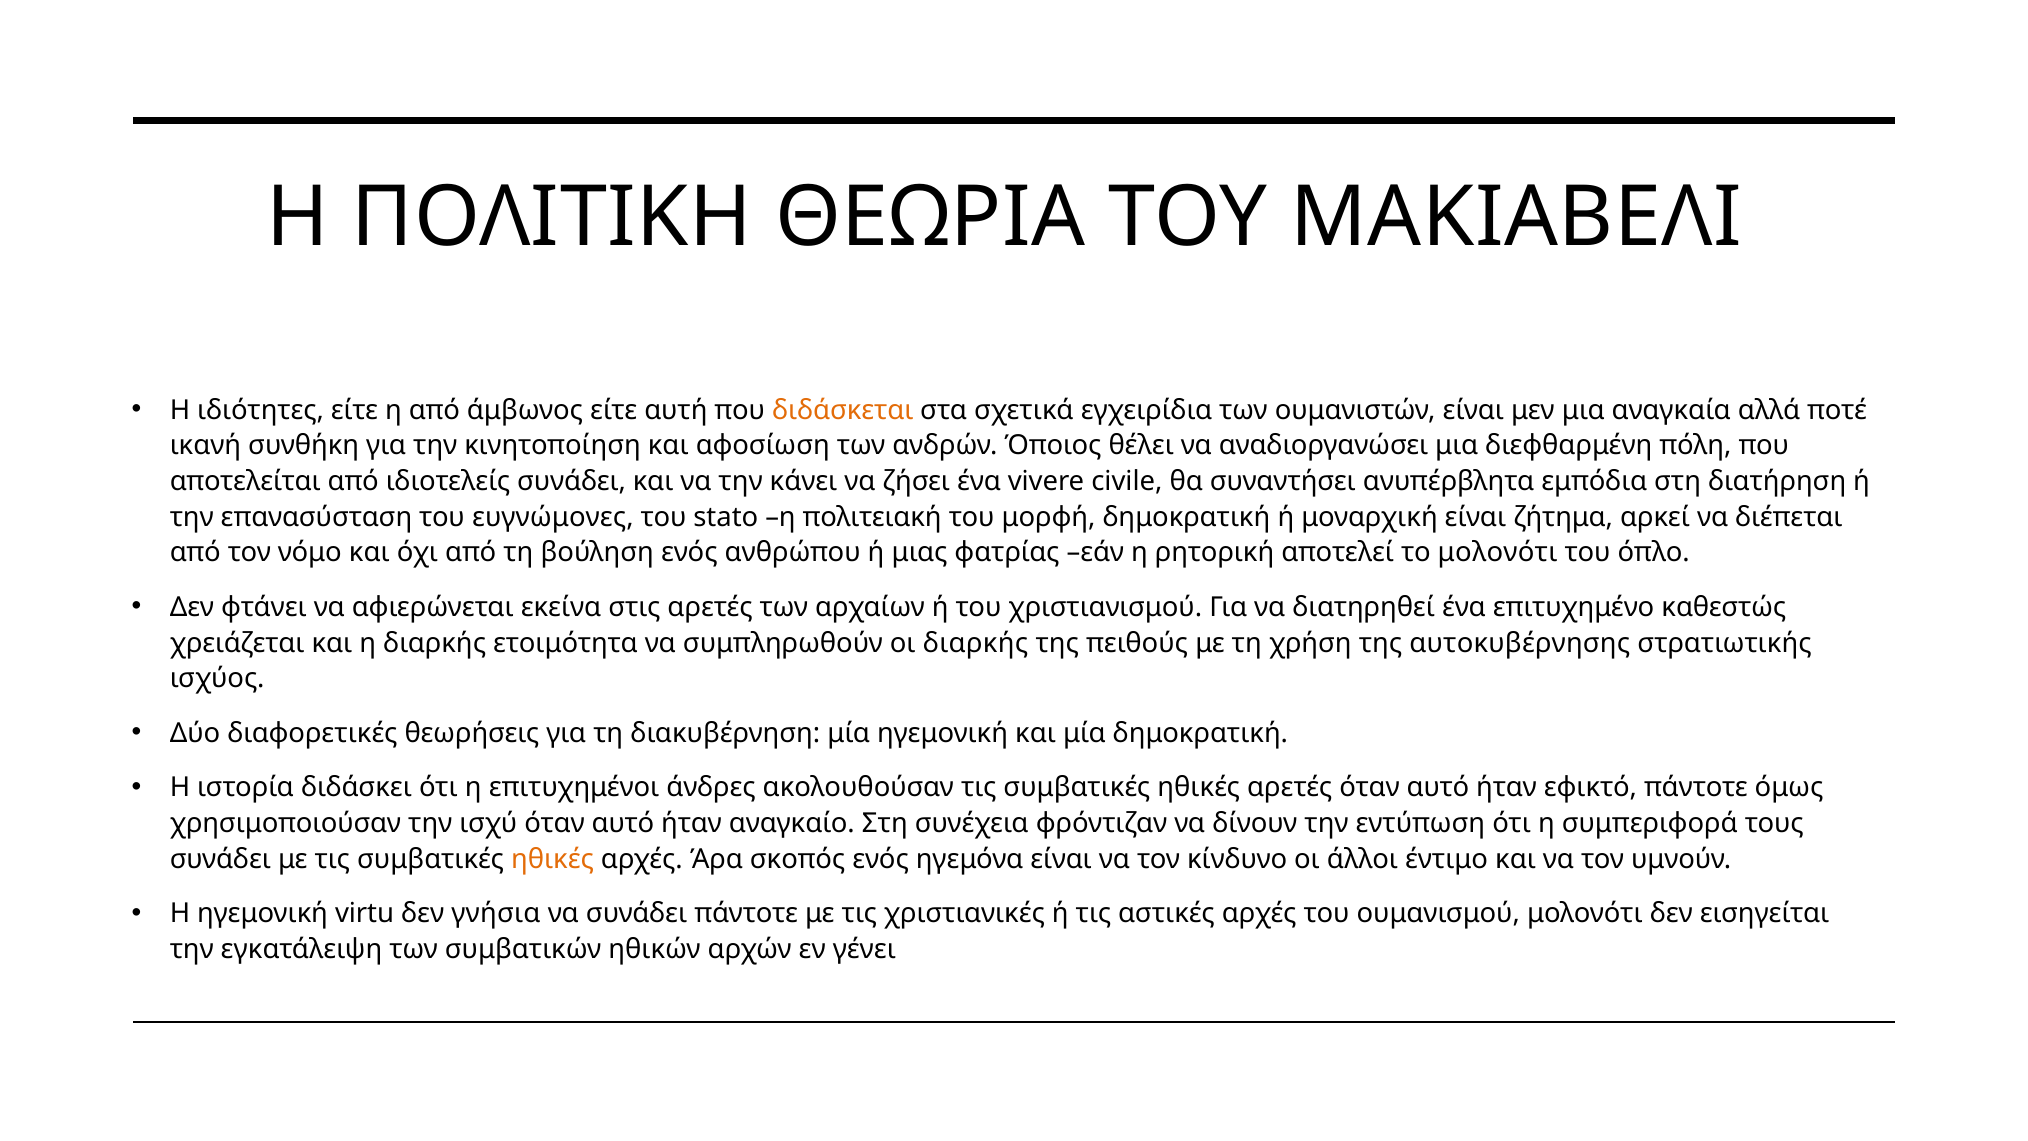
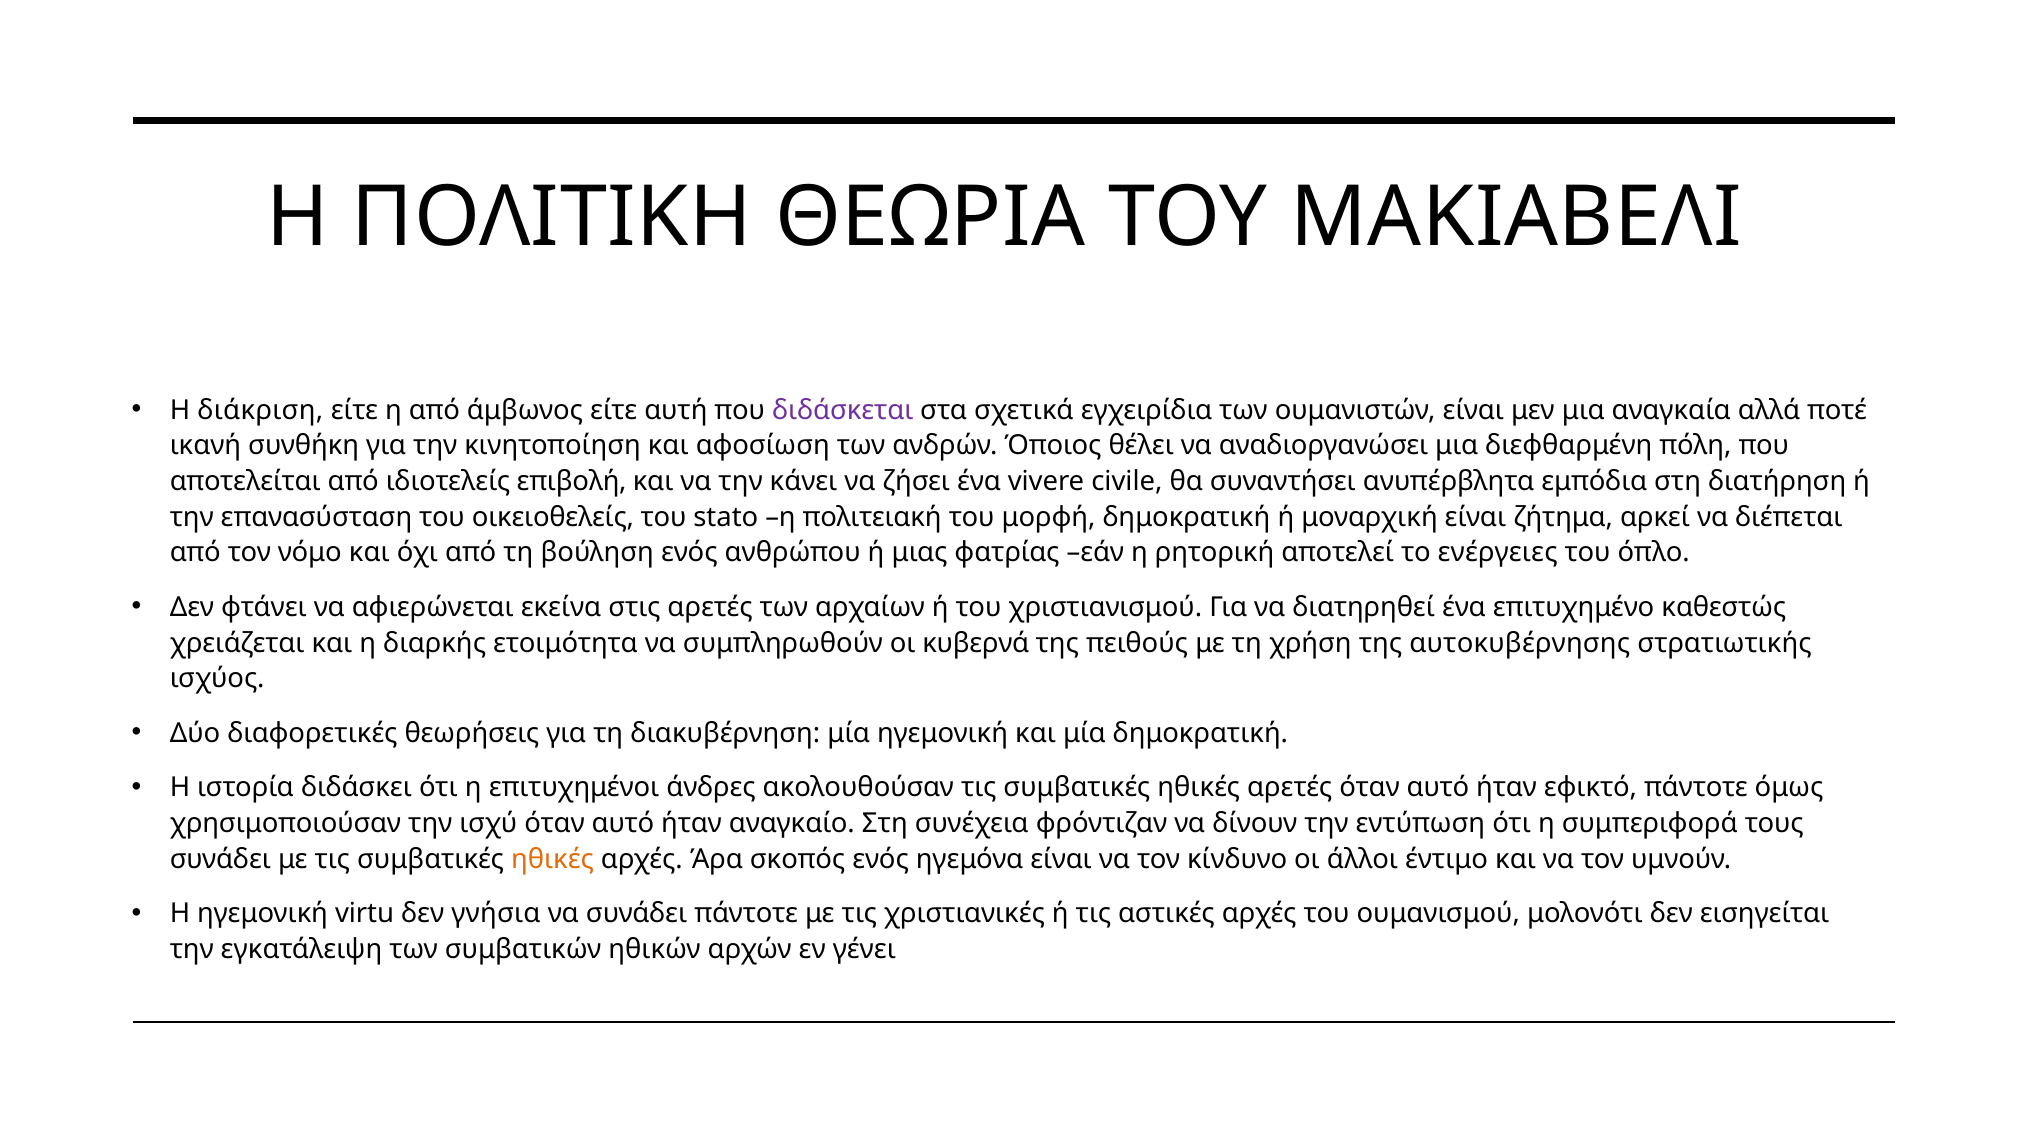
ιδιότητες: ιδιότητες -> διάκριση (260, 410)
διδάσκεται colour: orange -> purple (843, 410)
ιδιοτελείς συνάδει: συνάδει -> επιβολή (572, 481)
ευγνώμονες: ευγνώμονες -> οικειοθελείς (553, 517)
το μολονότι: μολονότι -> ενέργειες (1498, 553)
οι διαρκής: διαρκής -> κυβερνά (976, 643)
